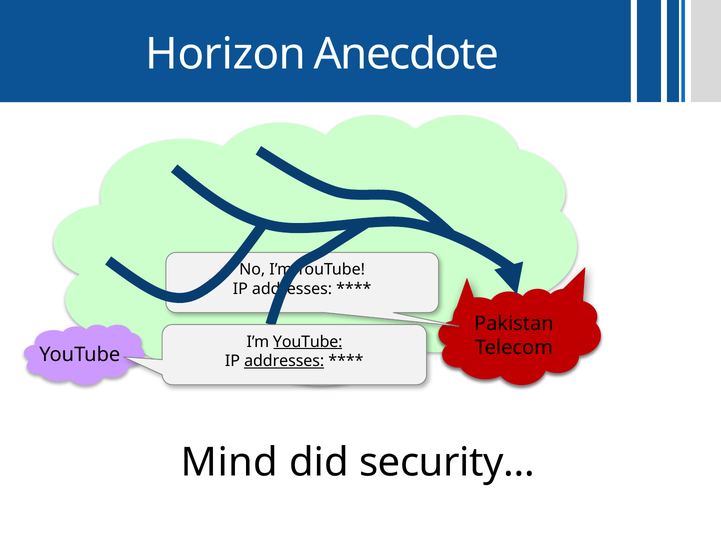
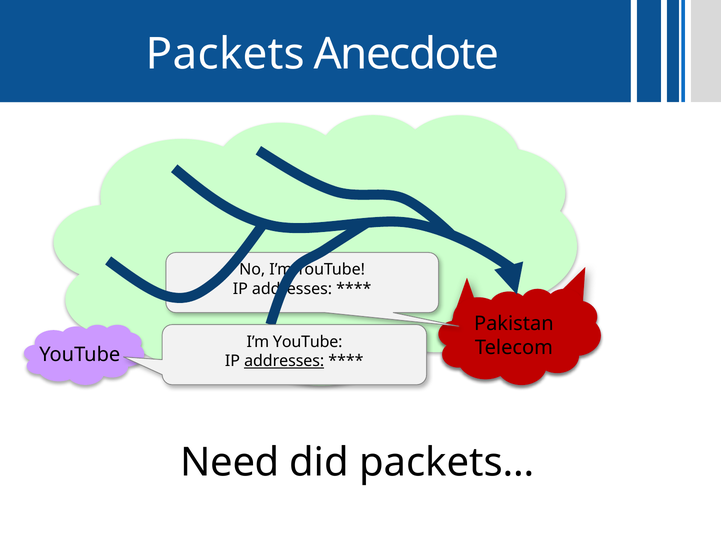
Horizon: Horizon -> Packets (226, 54)
YouTube underline: present -> none (308, 342)
Mind: Mind -> Need (230, 463)
security…: security… -> packets… (447, 463)
